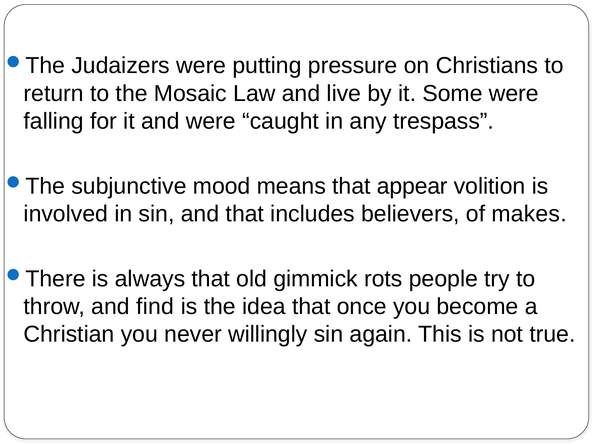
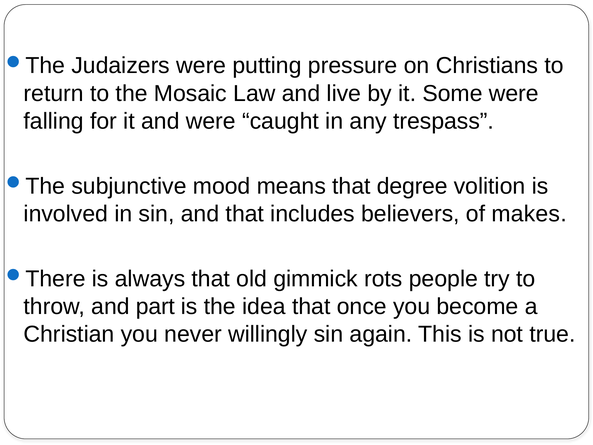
appear: appear -> degree (412, 186)
find: find -> part (155, 306)
